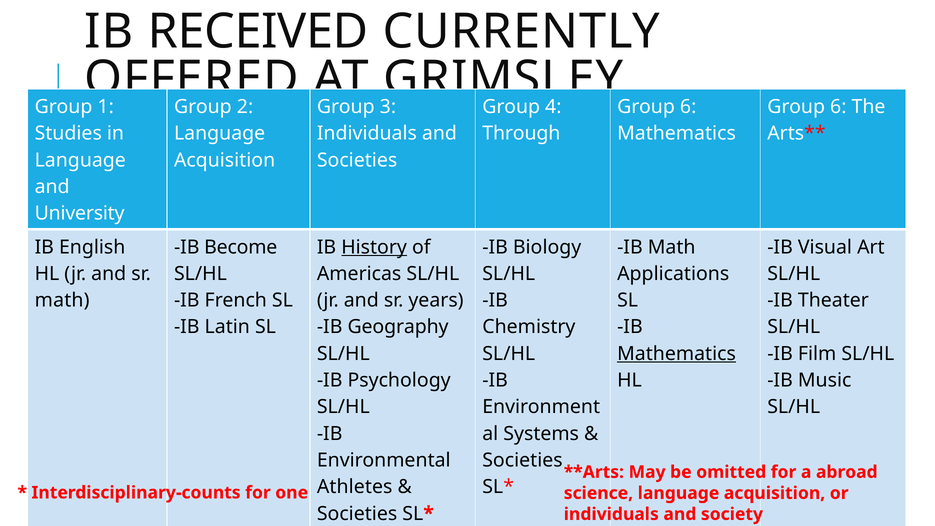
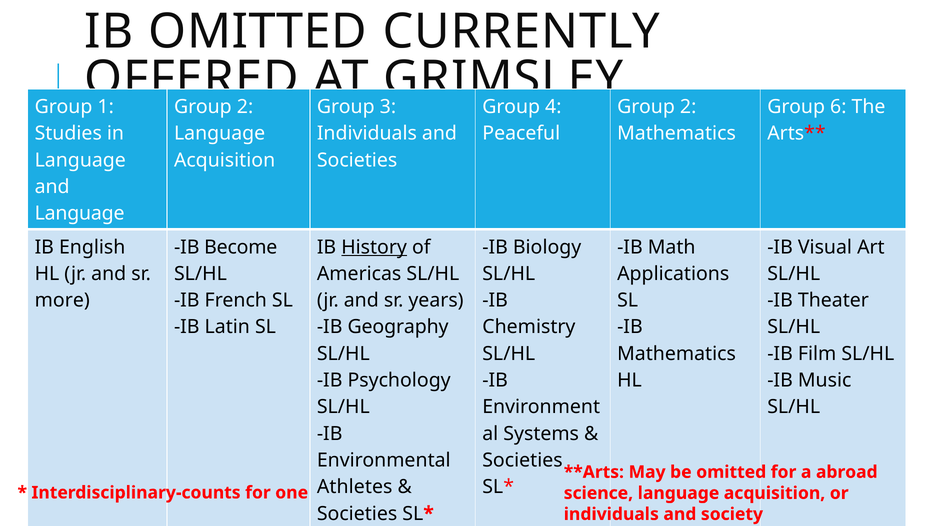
IB RECEIVED: RECEIVED -> OMITTED (258, 32)
6: 6 -> 2 (688, 107)
Through: Through -> Peaceful (521, 133)
University: University -> Language (80, 213)
math: math -> more (62, 300)
Mathematics underline: present -> none (677, 354)
